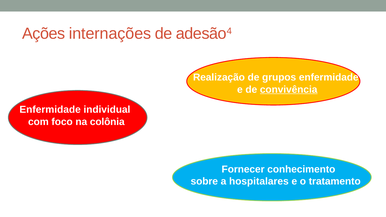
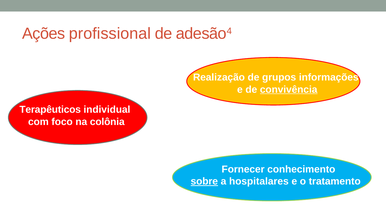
internações: internações -> profissional (110, 34)
grupos enfermidade: enfermidade -> informações (329, 77)
Enfermidade: Enfermidade -> Terapêuticos (50, 110)
sobre underline: none -> present (204, 181)
